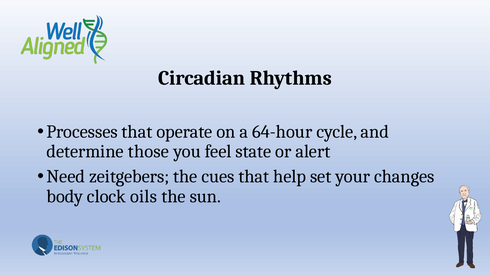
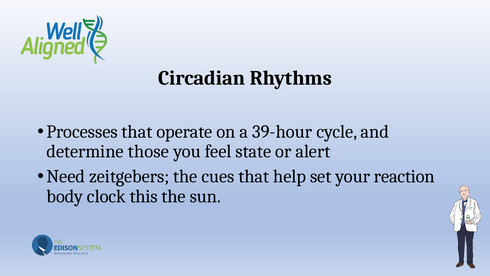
64-hour: 64-hour -> 39-hour (282, 131)
changes: changes -> reaction (404, 176)
oils: oils -> this (144, 196)
